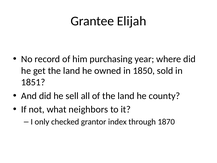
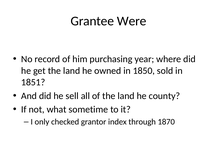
Elijah: Elijah -> Were (132, 21)
neighbors: neighbors -> sometime (88, 109)
